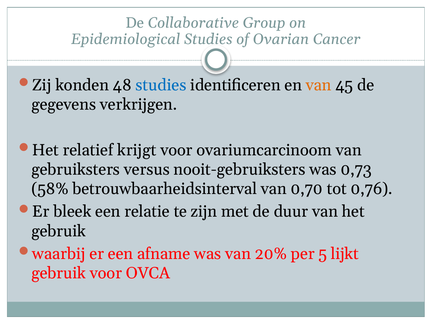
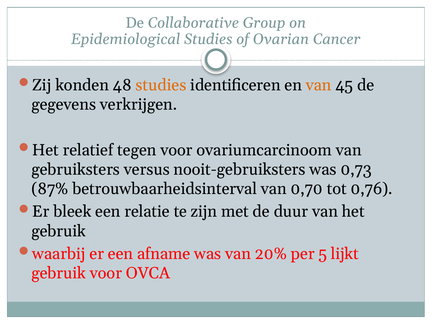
studies colour: blue -> orange (161, 85)
krijgt: krijgt -> tegen (137, 150)
58%: 58% -> 87% (50, 189)
